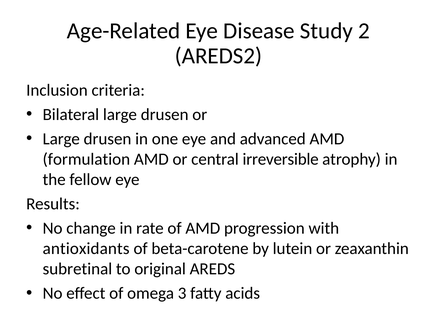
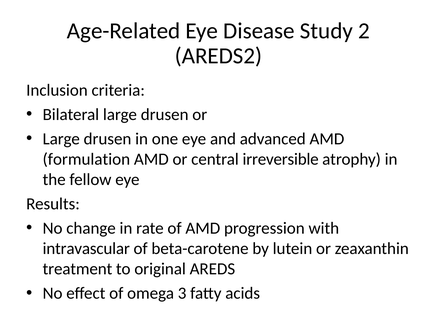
antioxidants: antioxidants -> intravascular (86, 248)
subretinal: subretinal -> treatment (77, 269)
